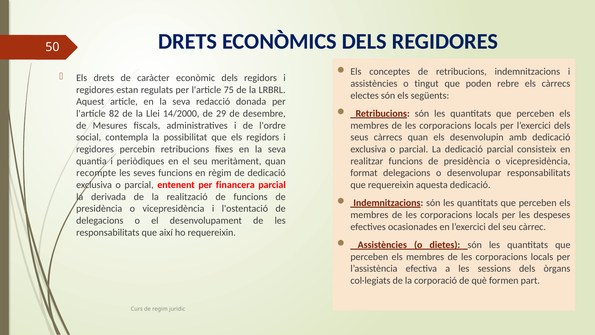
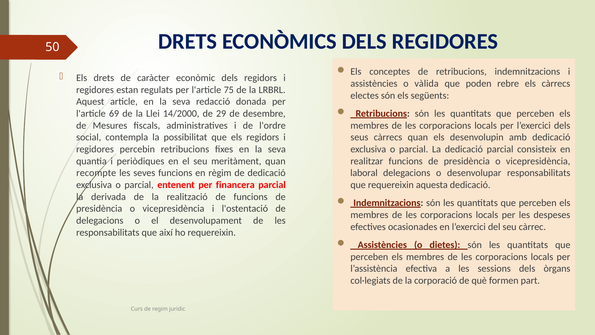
tingut: tingut -> vàlida (427, 84)
82: 82 -> 69 (114, 113)
format: format -> laboral (364, 173)
